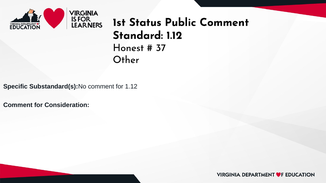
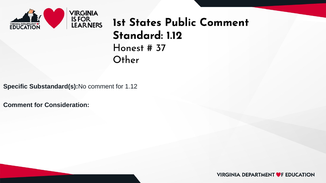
Status: Status -> States (145, 22)
